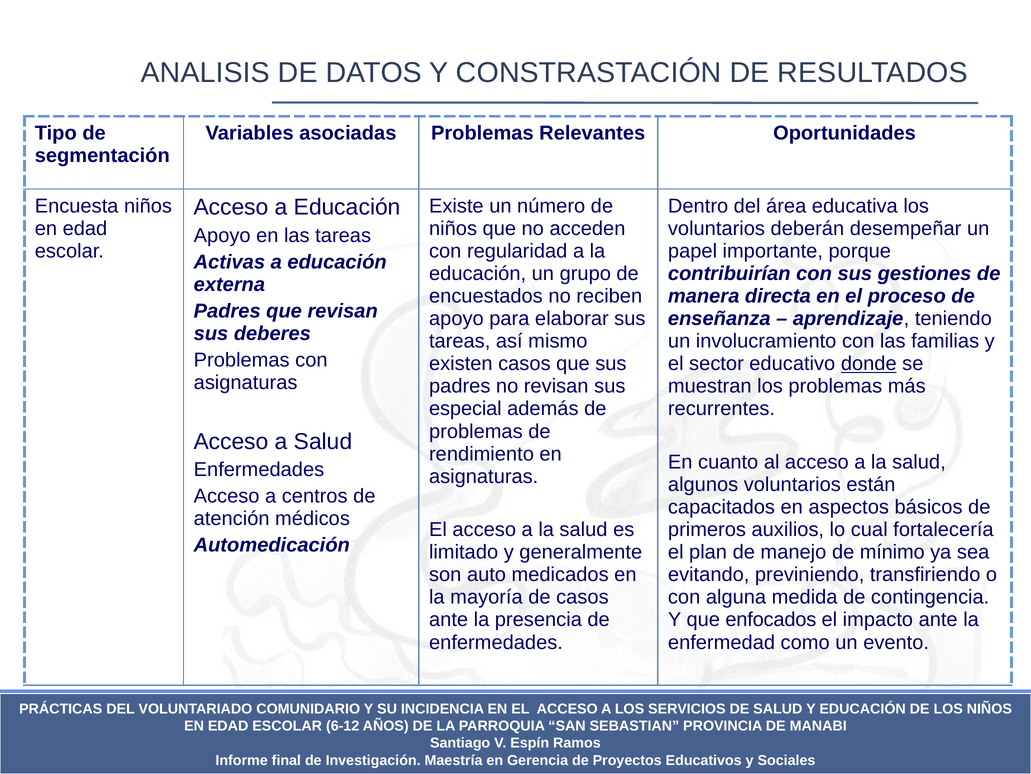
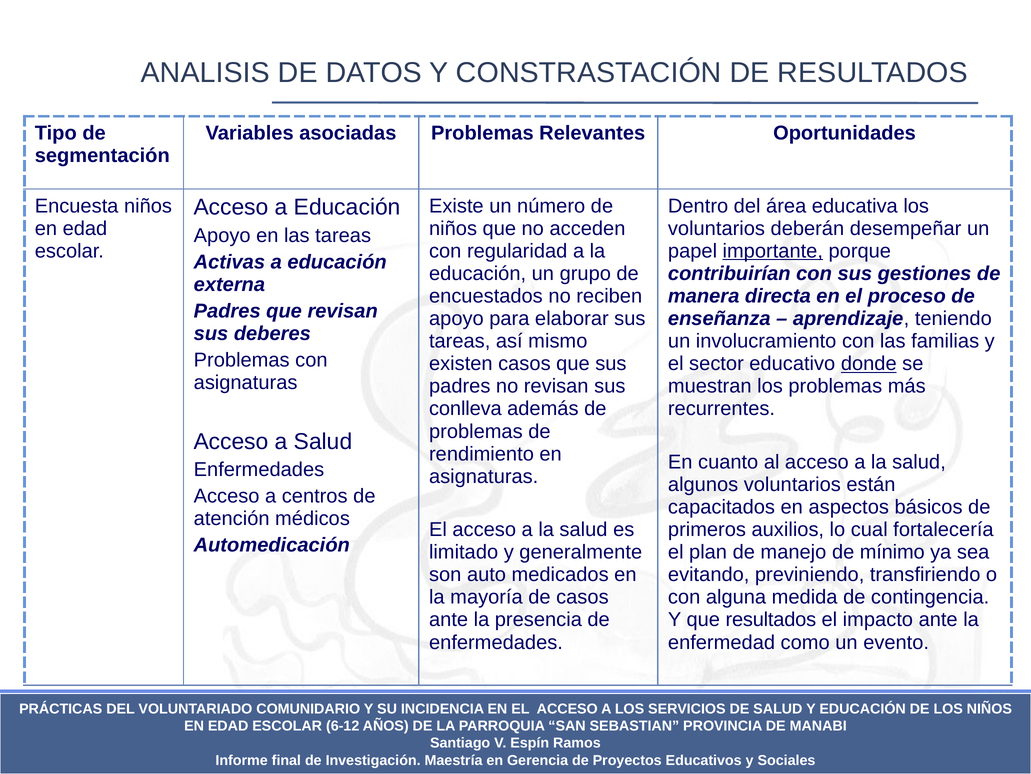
importante underline: none -> present (773, 251)
especial: especial -> conlleva (465, 408)
que enfocados: enfocados -> resultados (771, 619)
